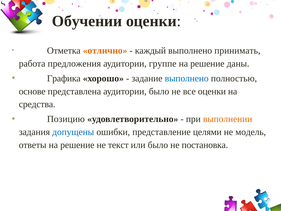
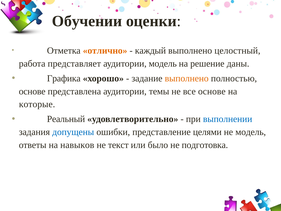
принимать: принимать -> целостный (237, 51)
предложения: предложения -> представляет (74, 63)
аудитории группе: группе -> модель (163, 63)
выполнено colour: blue -> orange (187, 78)
аудитории было: было -> темы (159, 91)
все оценки: оценки -> основе (212, 91)
средства: средства -> которые (37, 104)
Позицию: Позицию -> Реальный (66, 119)
выполнении colour: orange -> blue (228, 119)
ответы на решение: решение -> навыков (77, 145)
постановка: постановка -> подготовка (205, 145)
